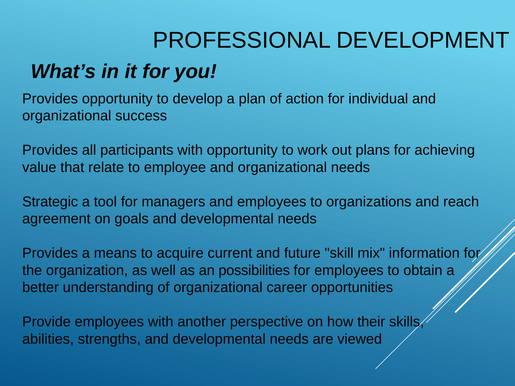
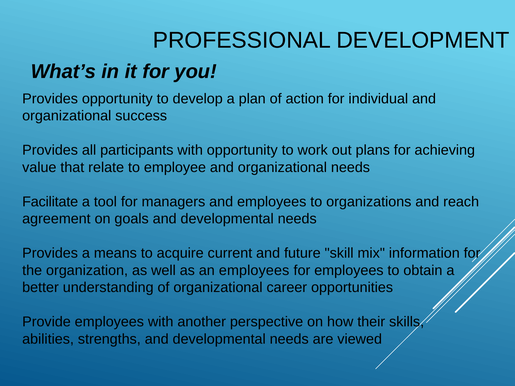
Strategic: Strategic -> Facilitate (50, 202)
an possibilities: possibilities -> employees (254, 271)
